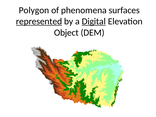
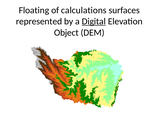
Polygon: Polygon -> Floating (34, 10)
phenomena: phenomena -> calculations (84, 10)
represented underline: present -> none (39, 21)
